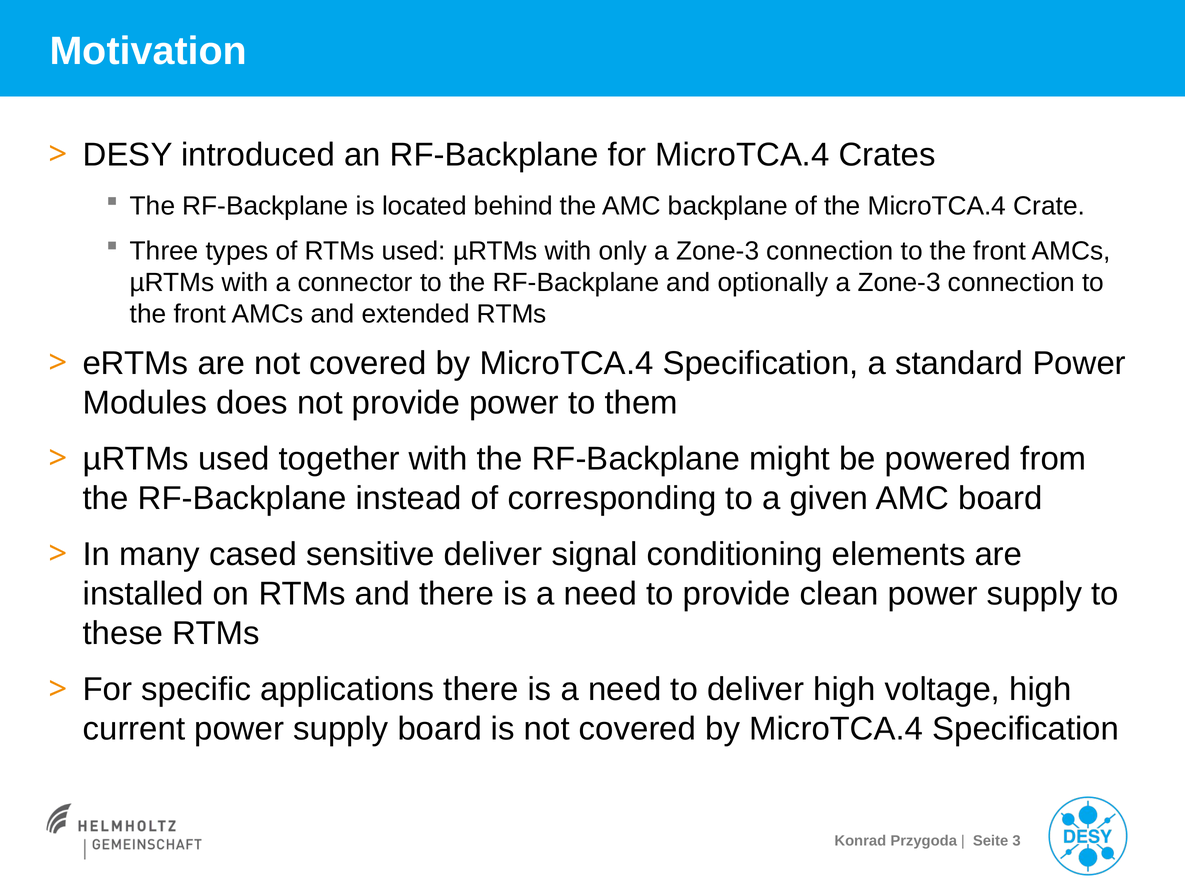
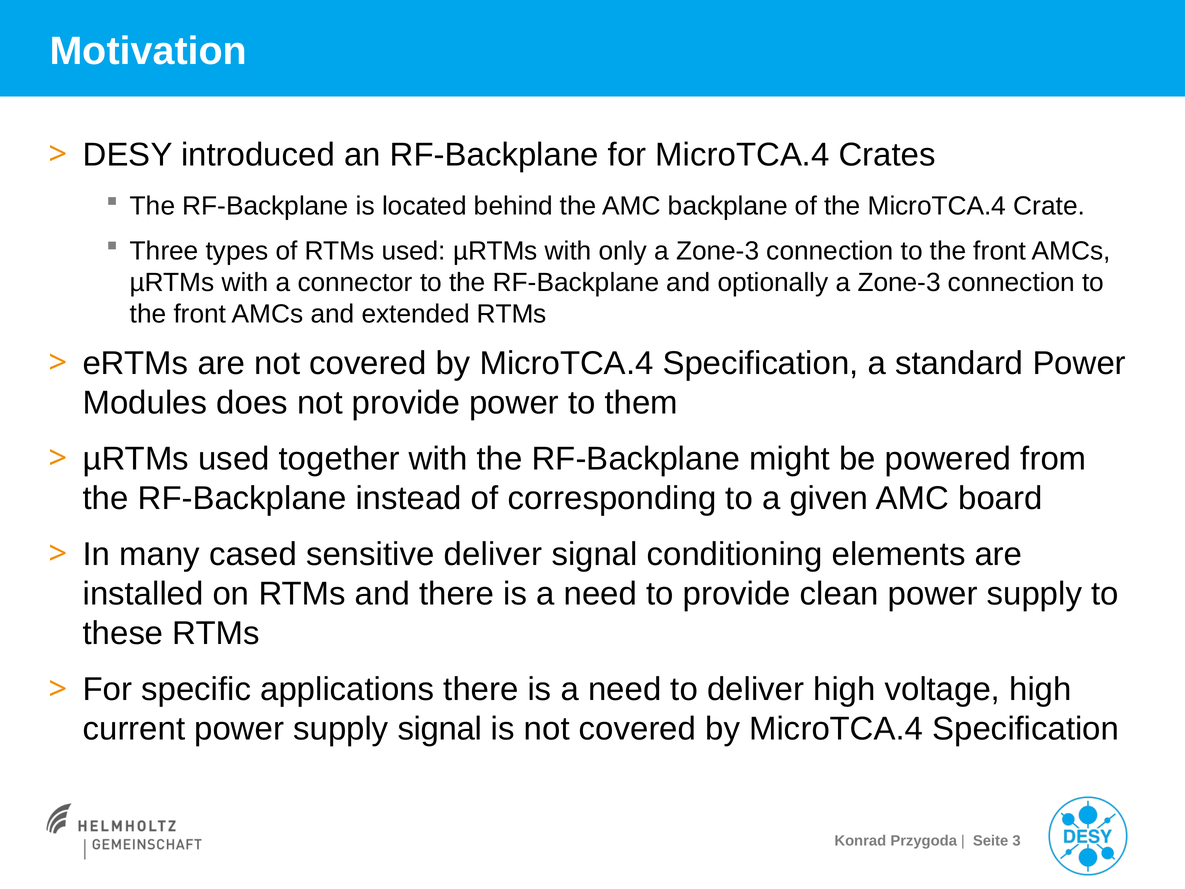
supply board: board -> signal (440, 729)
